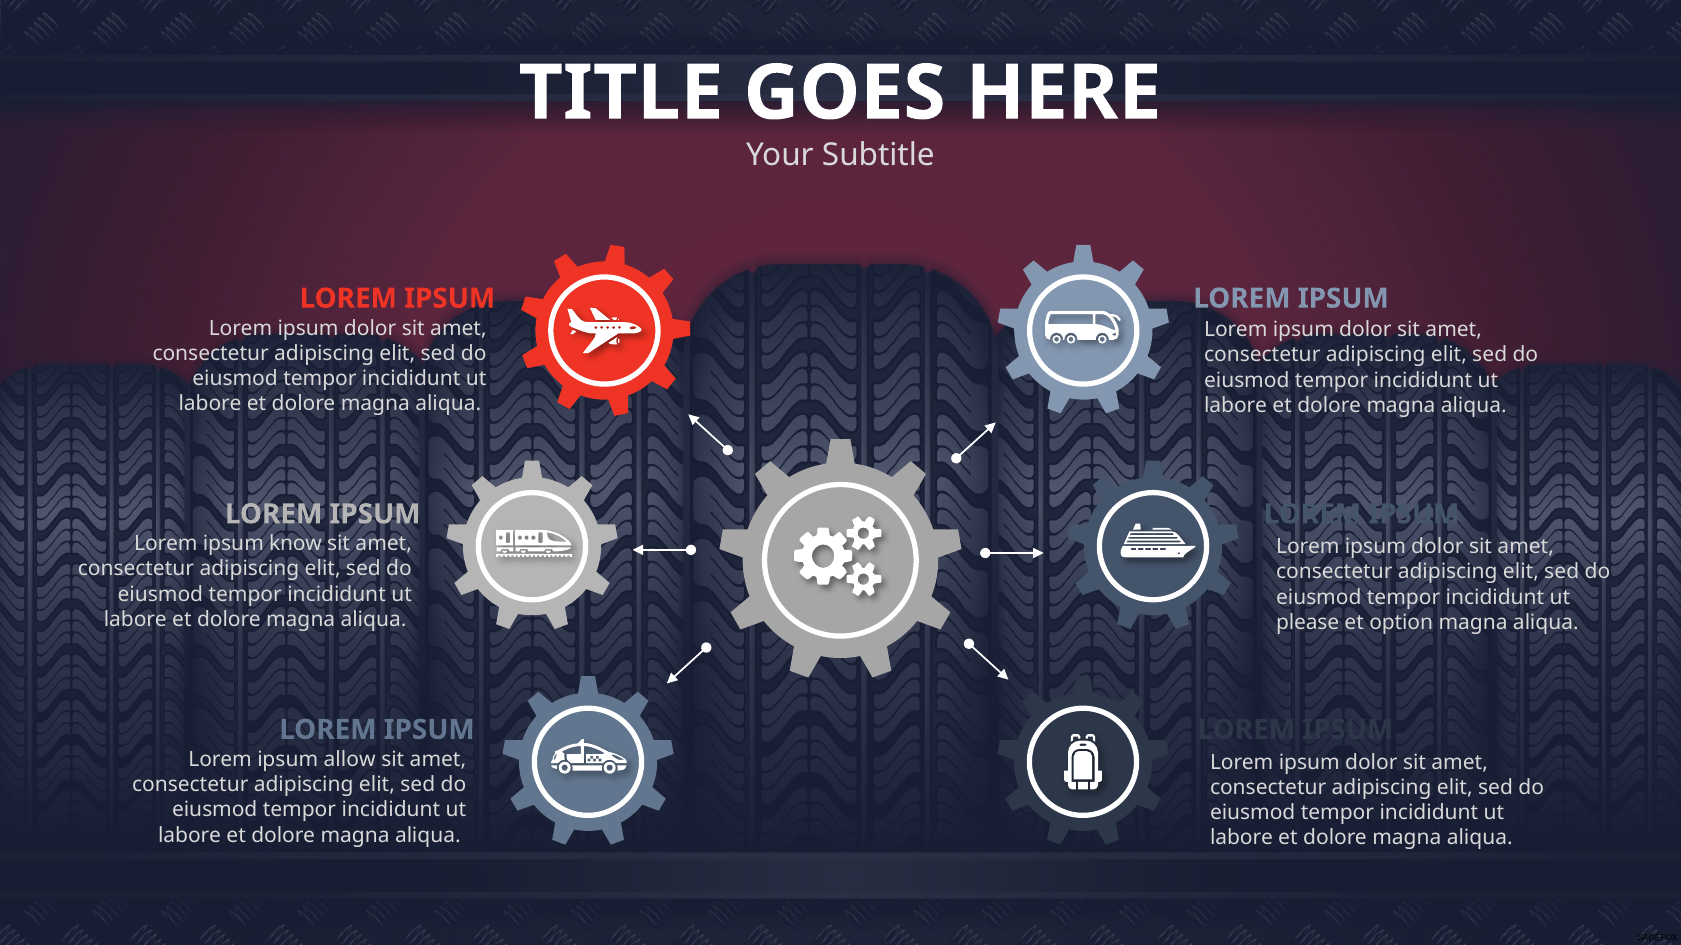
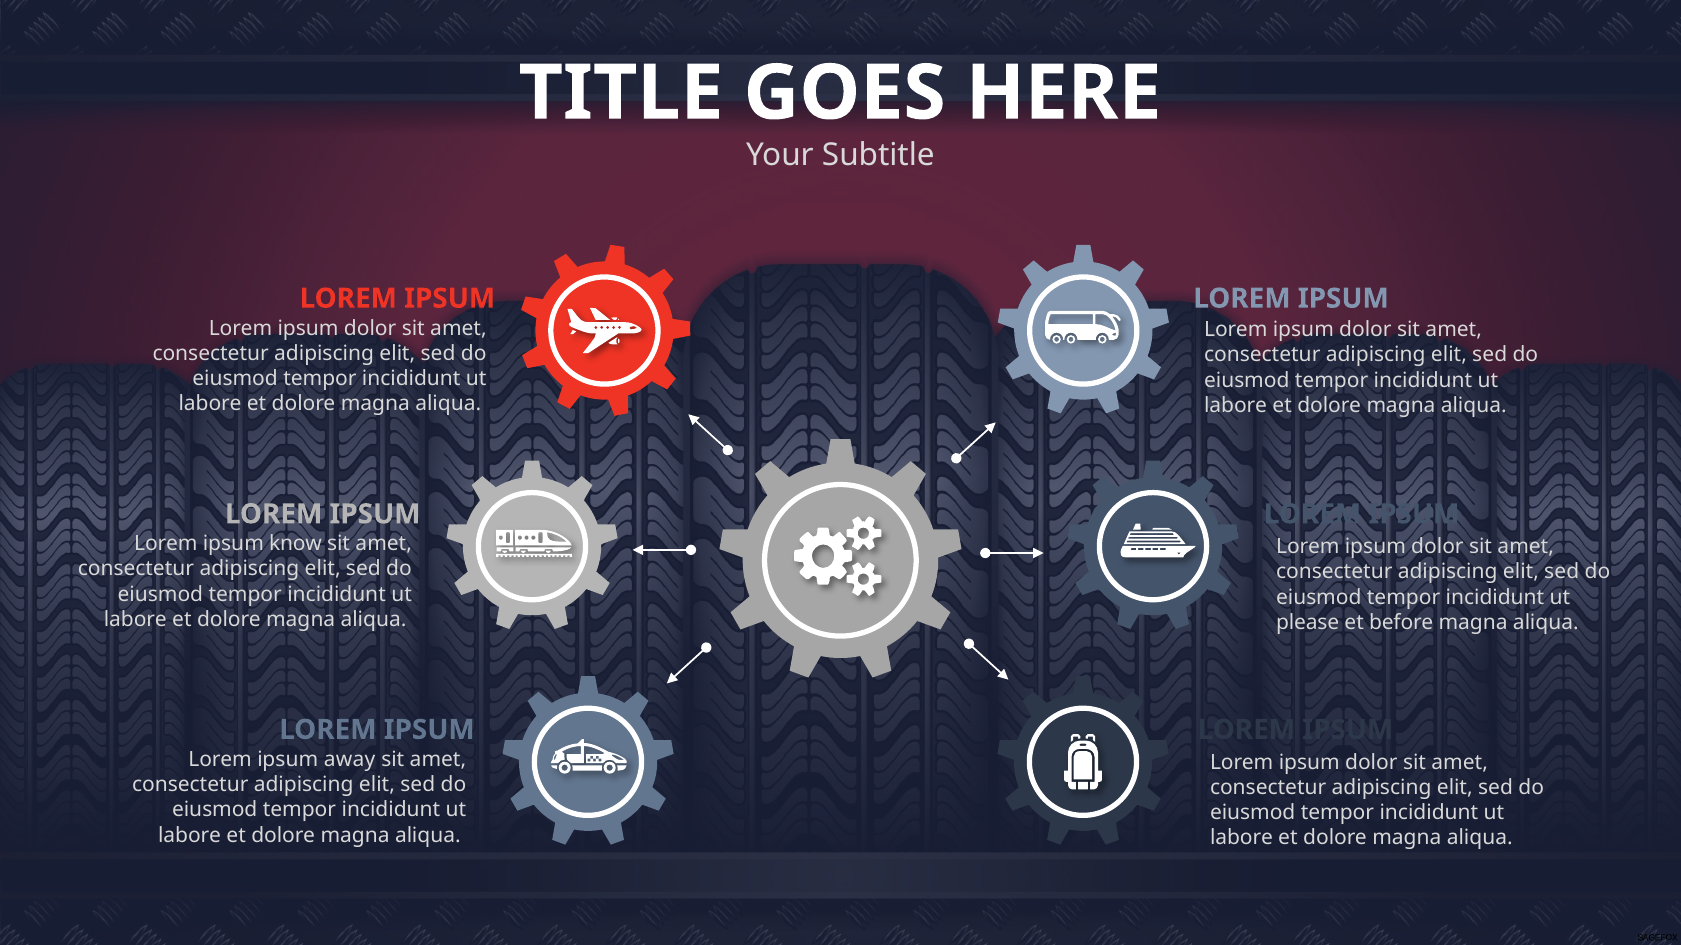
option: option -> before (1401, 623)
allow: allow -> away (350, 760)
